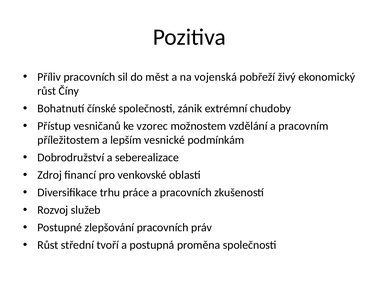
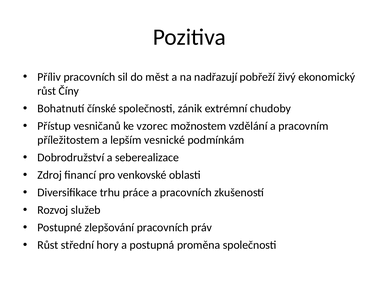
vojenská: vojenská -> nadřazují (216, 77)
tvoří: tvoří -> hory (108, 245)
